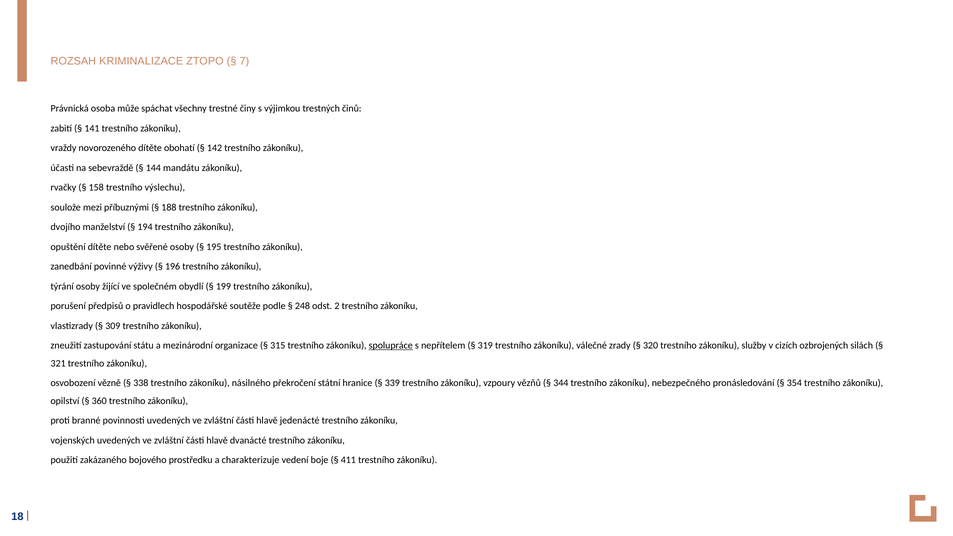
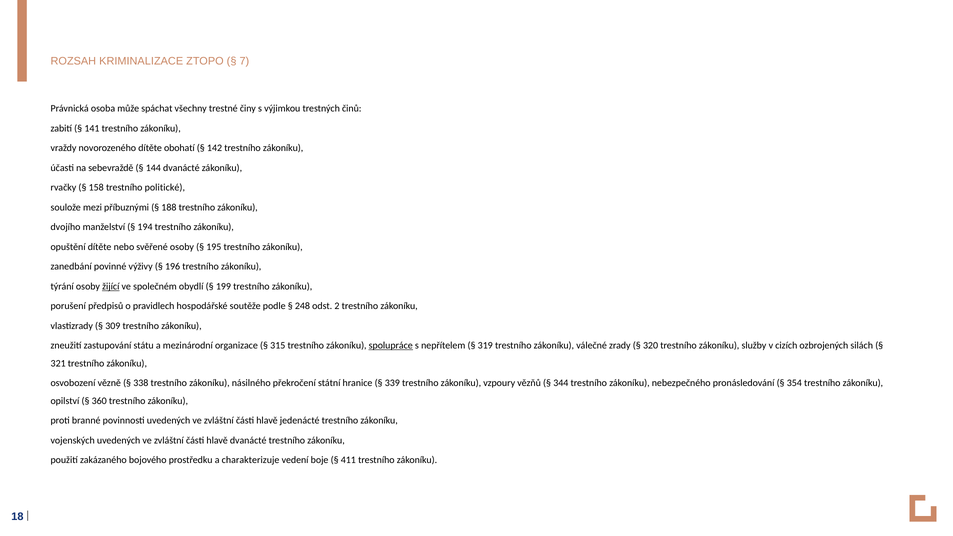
144 mandátu: mandátu -> dvanácté (181, 168)
výslechu: výslechu -> politické (165, 188)
žijící underline: none -> present (111, 286)
